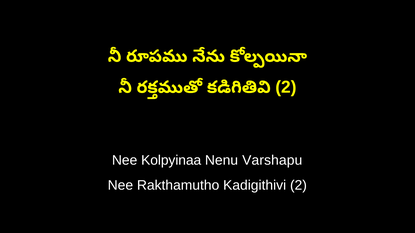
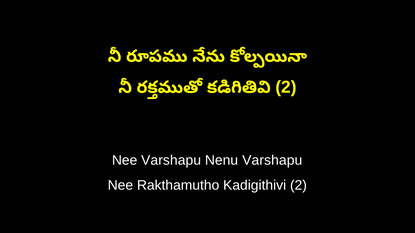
Nee Kolpyinaa: Kolpyinaa -> Varshapu (171, 161)
